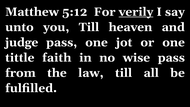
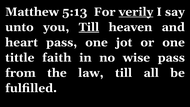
5:12: 5:12 -> 5:13 (75, 12)
Till underline: none -> present (89, 27)
judge: judge -> heart (22, 42)
